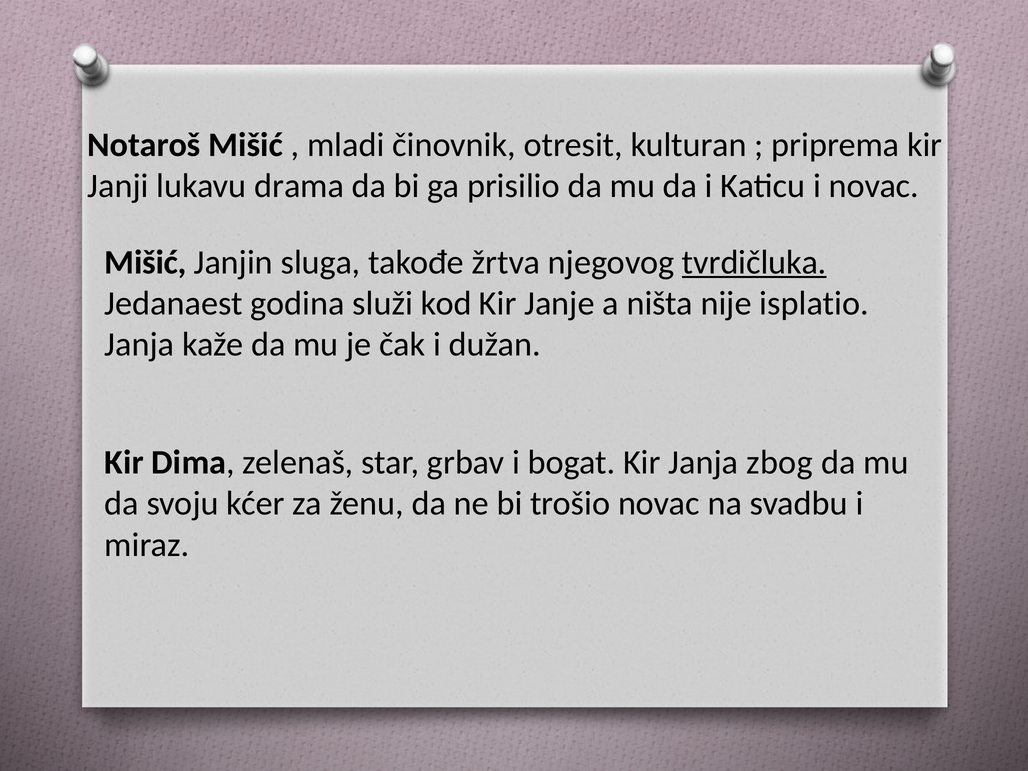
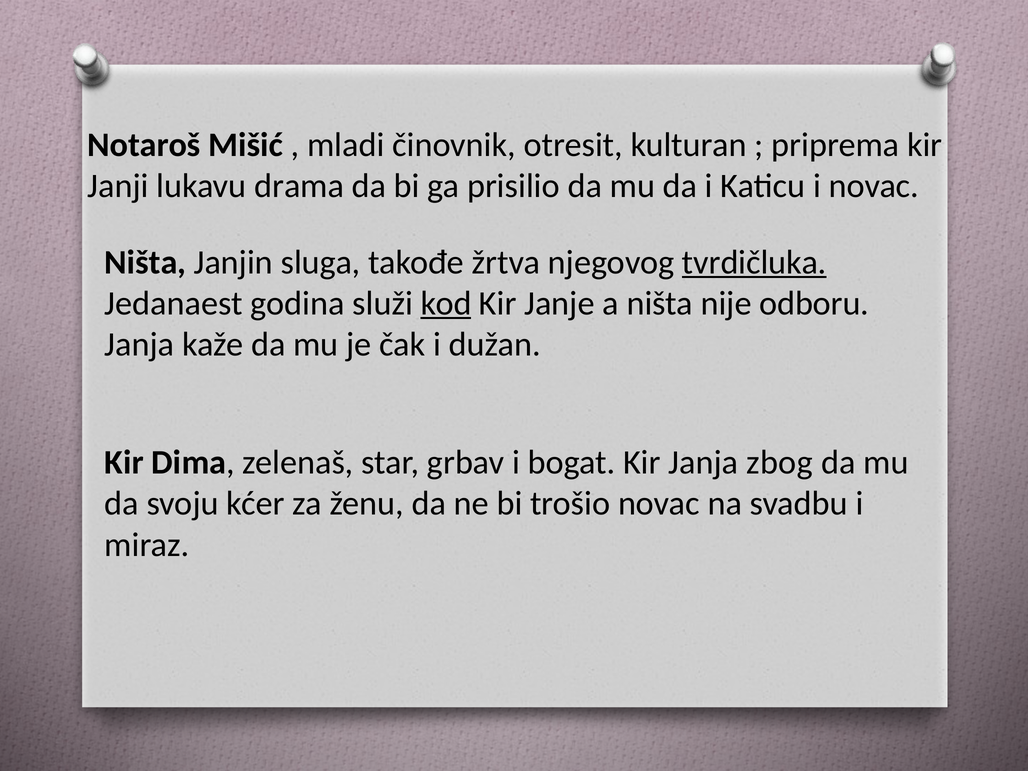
Mišić: Mišić -> Ništa (145, 262)
kod underline: none -> present (446, 303)
isplatio: isplatio -> odboru (814, 303)
